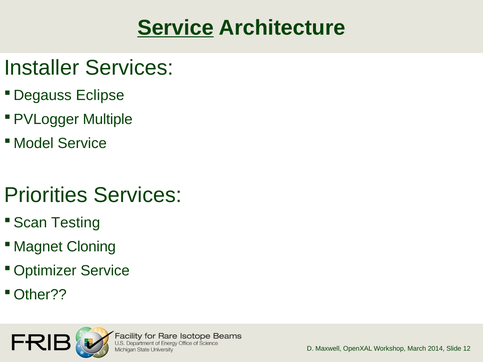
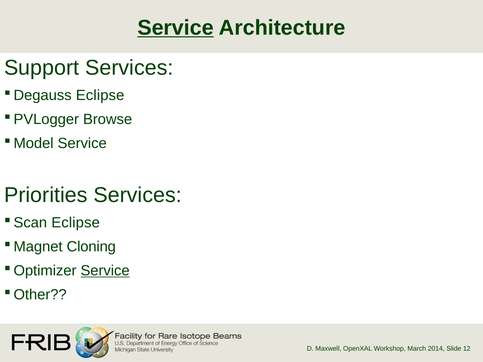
Installer: Installer -> Support (42, 68)
Multiple: Multiple -> Browse (108, 120)
Testing: Testing -> Eclipse (76, 223)
Service underline: none -> present (105, 271)
